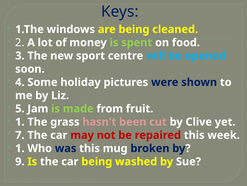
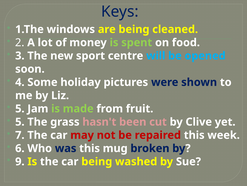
1: 1 -> 5 (20, 121)
1: 1 -> 6 (20, 148)
